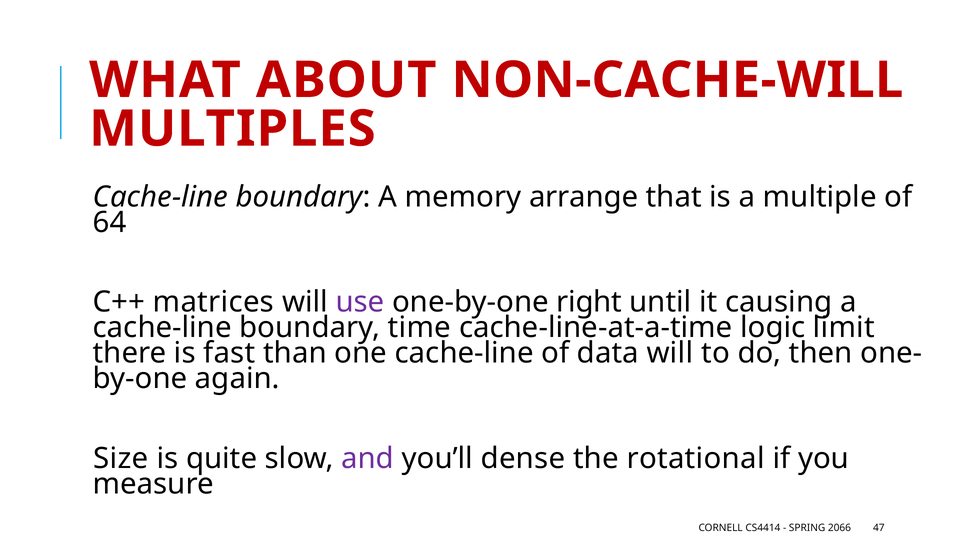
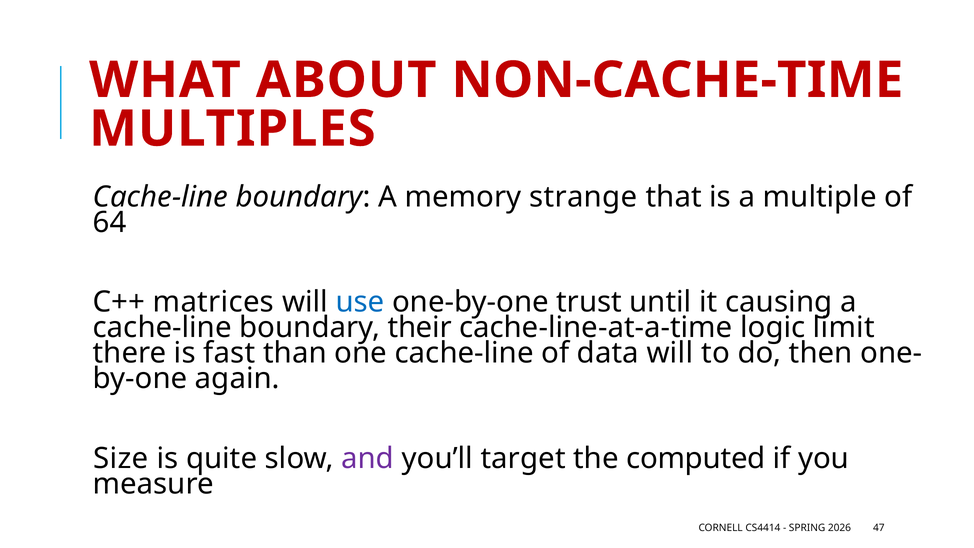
NON-CACHE-WILL: NON-CACHE-WILL -> NON-CACHE-TIME (677, 80)
arrange: arrange -> strange (583, 197)
use colour: purple -> blue (360, 302)
right: right -> trust (589, 302)
time: time -> their (420, 328)
dense: dense -> target (523, 458)
rotational: rotational -> computed (696, 458)
2066: 2066 -> 2026 (839, 528)
